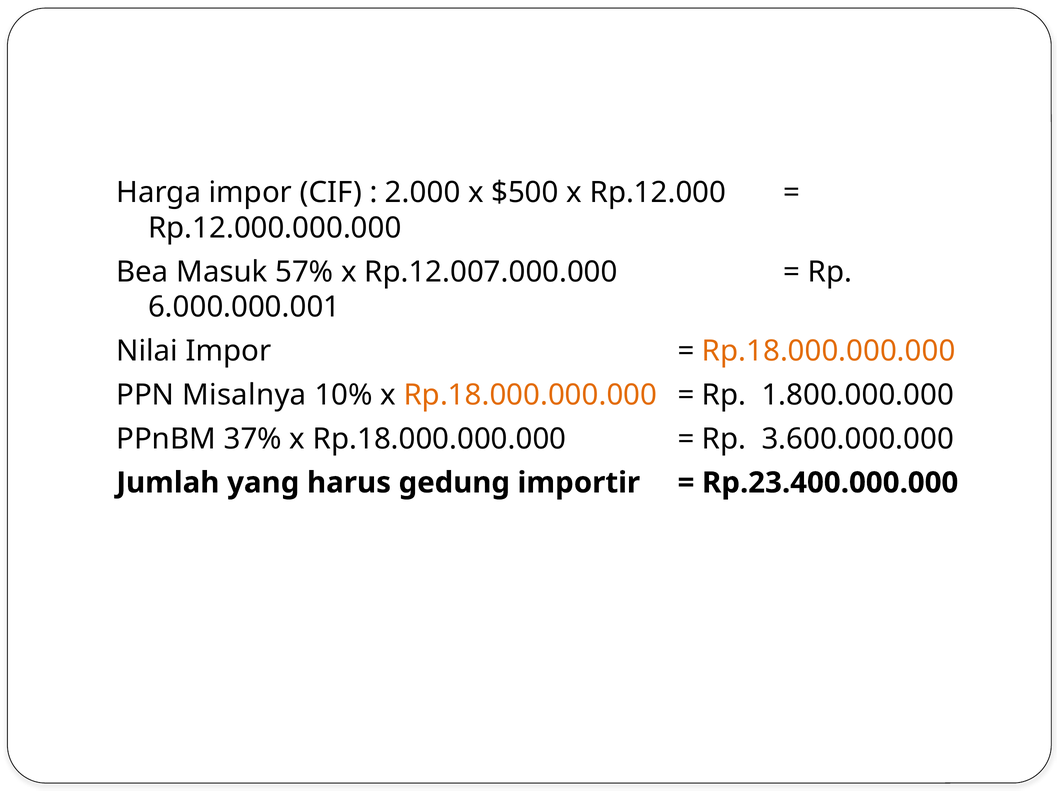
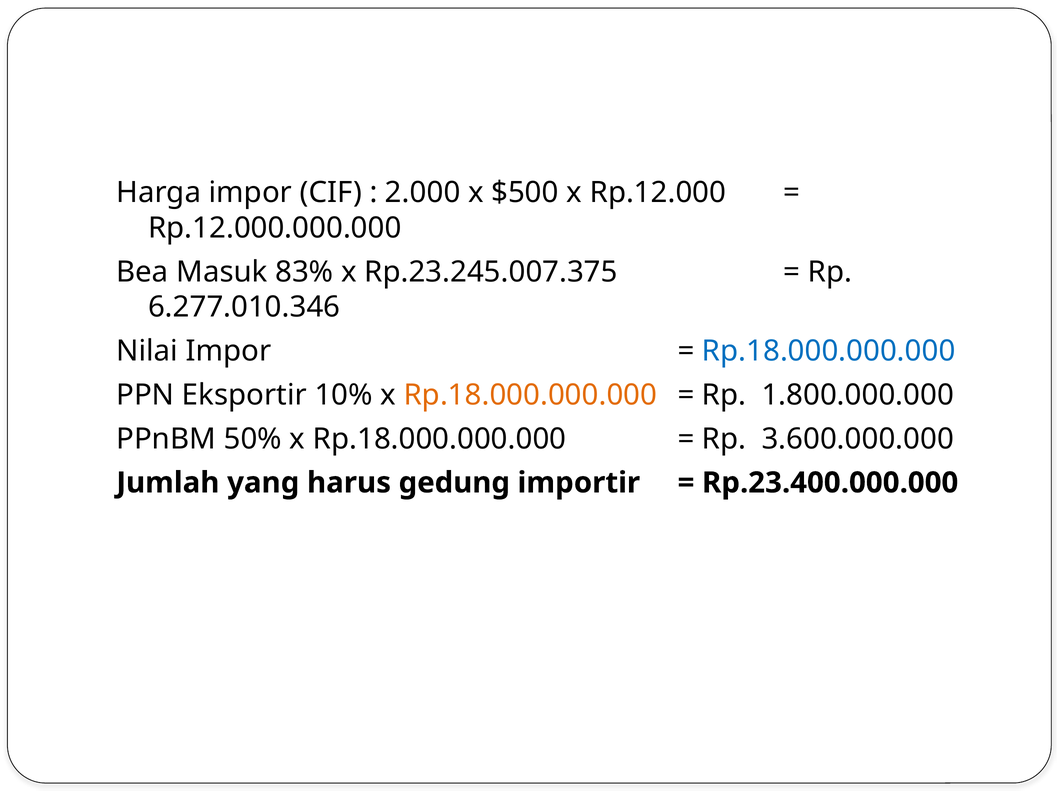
57%: 57% -> 83% (304, 272)
Rp.12.007.000.000: Rp.12.007.000.000 -> Rp.23.245.007.375 (491, 272)
6.000.000.001: 6.000.000.001 -> 6.277.010.346 (244, 307)
Rp.18.000.000.000 colour: orange -> blue (829, 351)
Misalnya: Misalnya -> Eksportir (244, 395)
37%: 37% -> 50% (253, 439)
